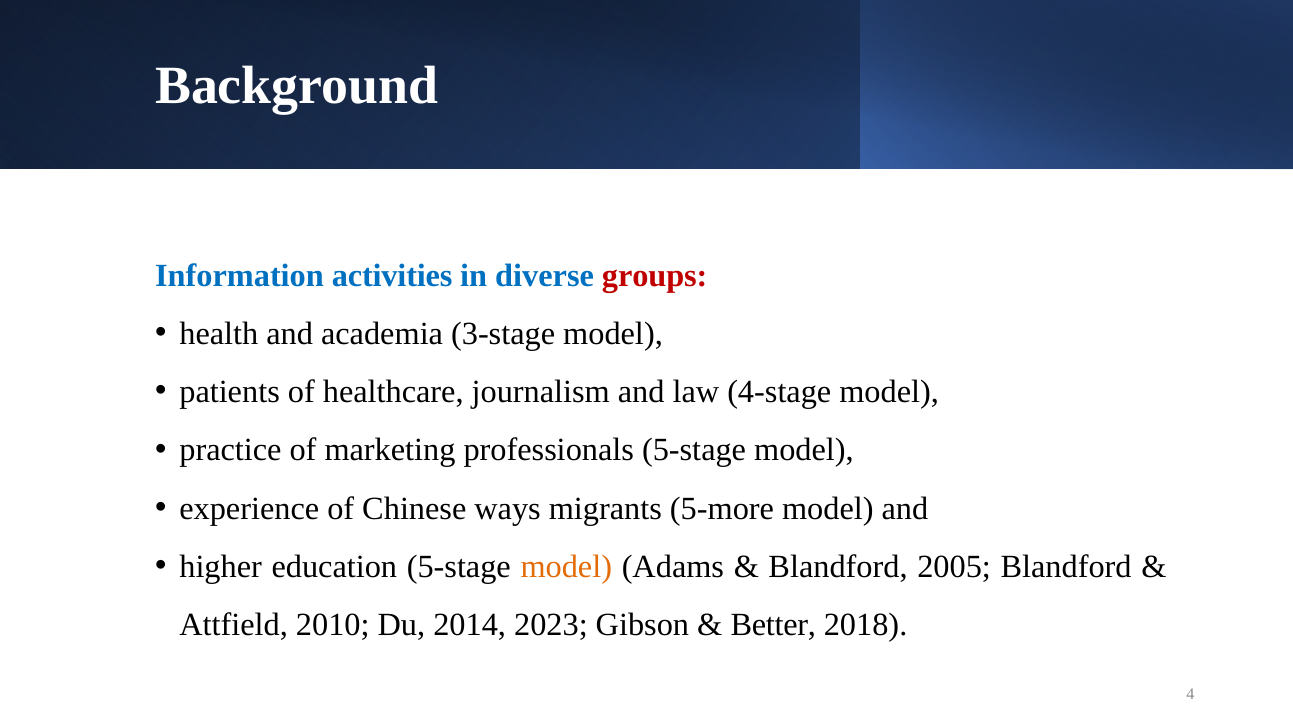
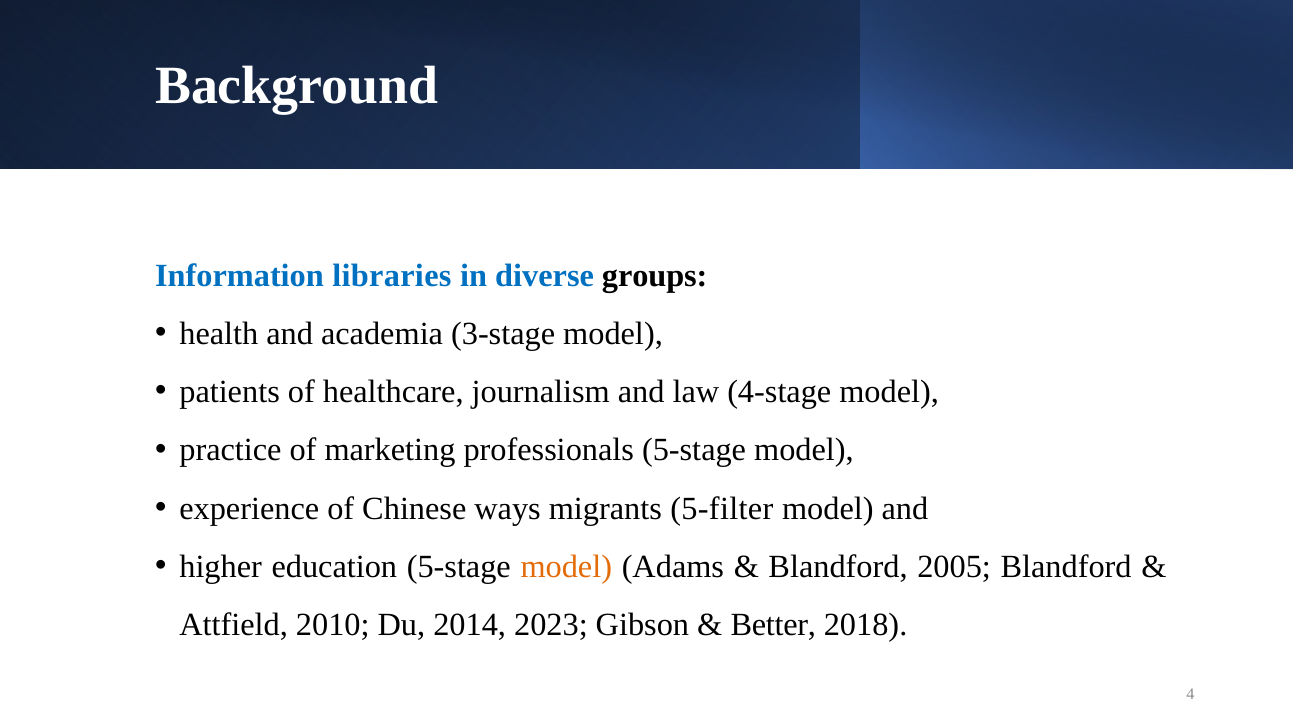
activities: activities -> libraries (392, 276)
groups colour: red -> black (655, 276)
5-more: 5-more -> 5-filter (722, 509)
